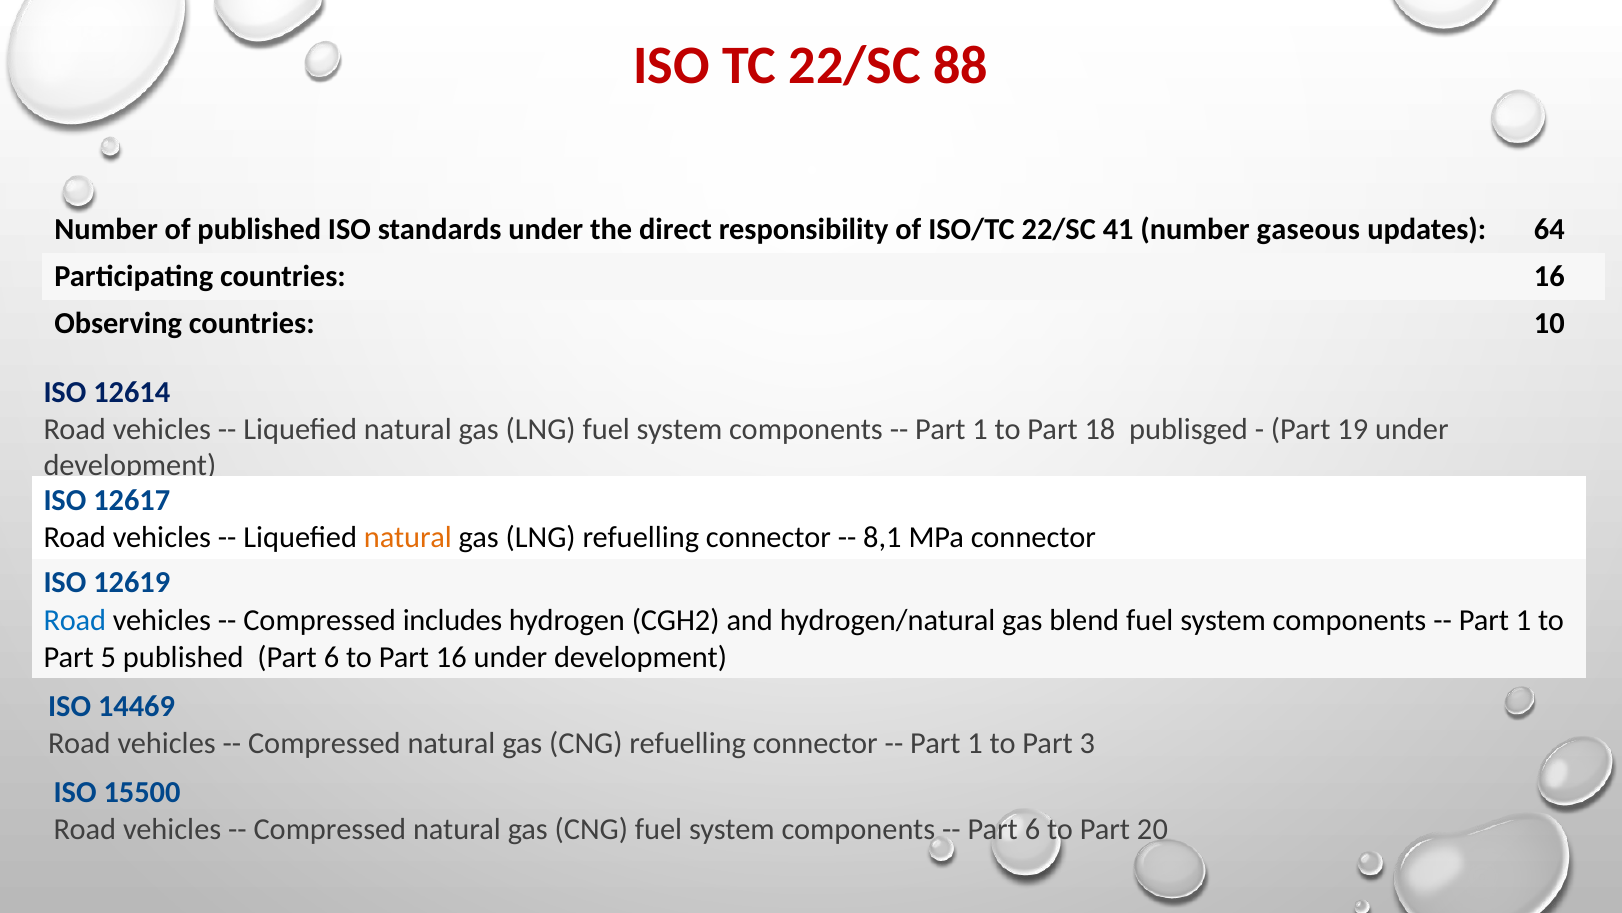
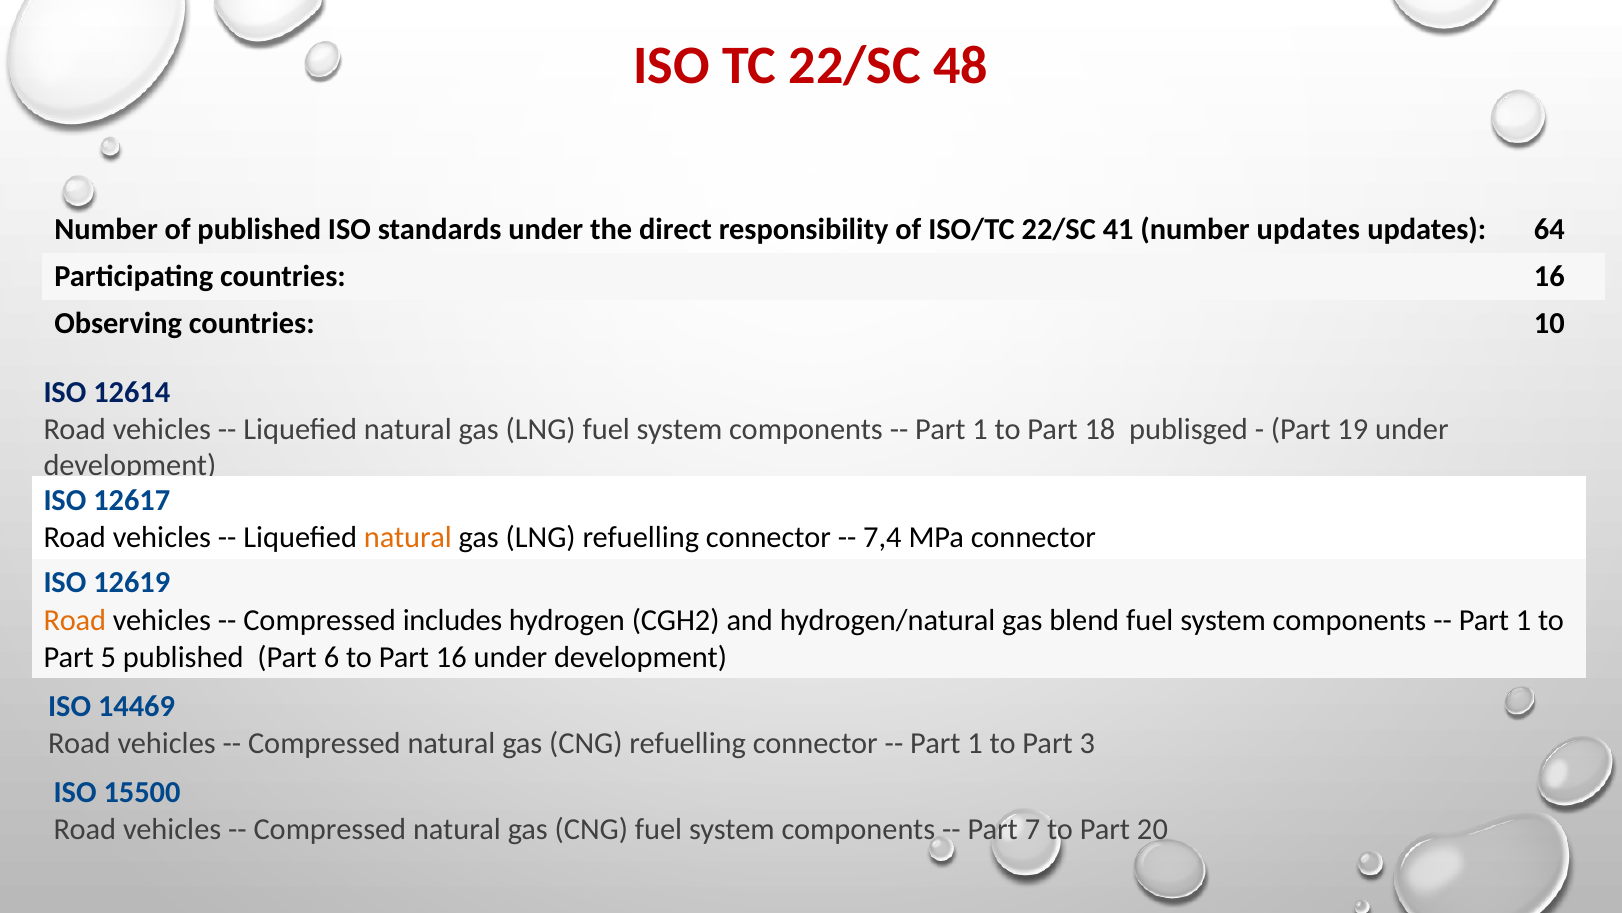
88: 88 -> 48 (961, 66)
number gaseous: gaseous -> updates (1308, 229)
8,1: 8,1 -> 7,4 (882, 537)
Road colour: blue -> orange (75, 620)
6: 6 -> 7 (1032, 828)
